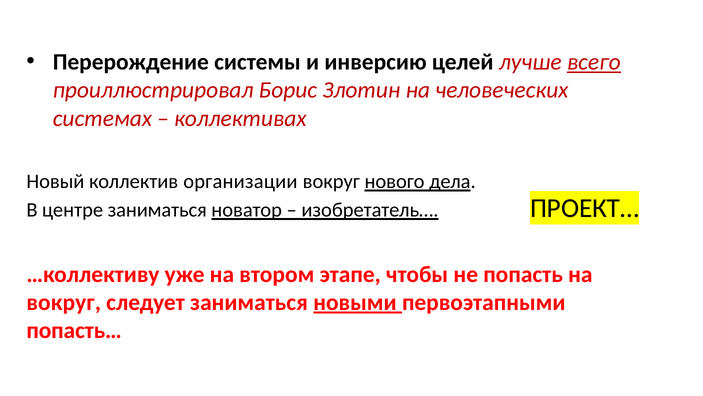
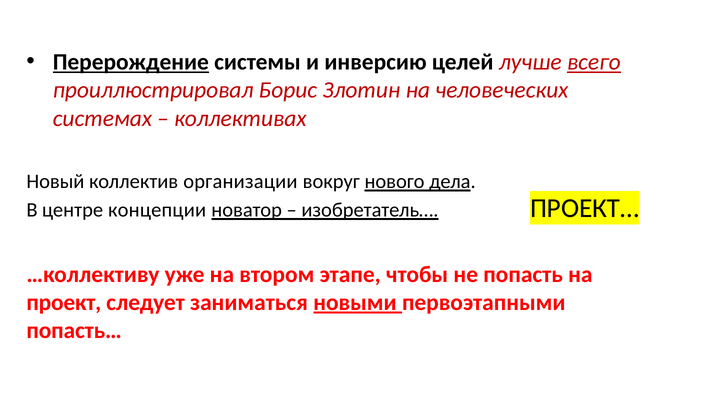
Перерождение underline: none -> present (131, 62)
центре заниматься: заниматься -> концепции (157, 210)
вокруг: вокруг -> проект (64, 302)
